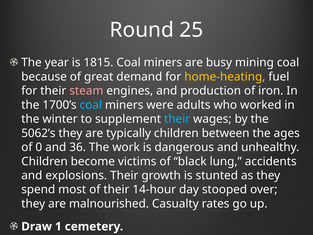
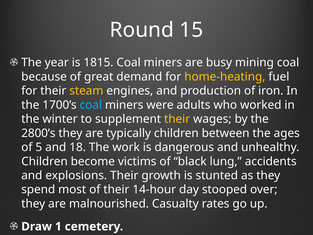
25: 25 -> 15 (191, 30)
steam colour: pink -> yellow (86, 91)
their colour: light blue -> yellow (177, 119)
5062’s: 5062’s -> 2800’s (38, 133)
0: 0 -> 5 (39, 147)
36: 36 -> 18 (78, 147)
